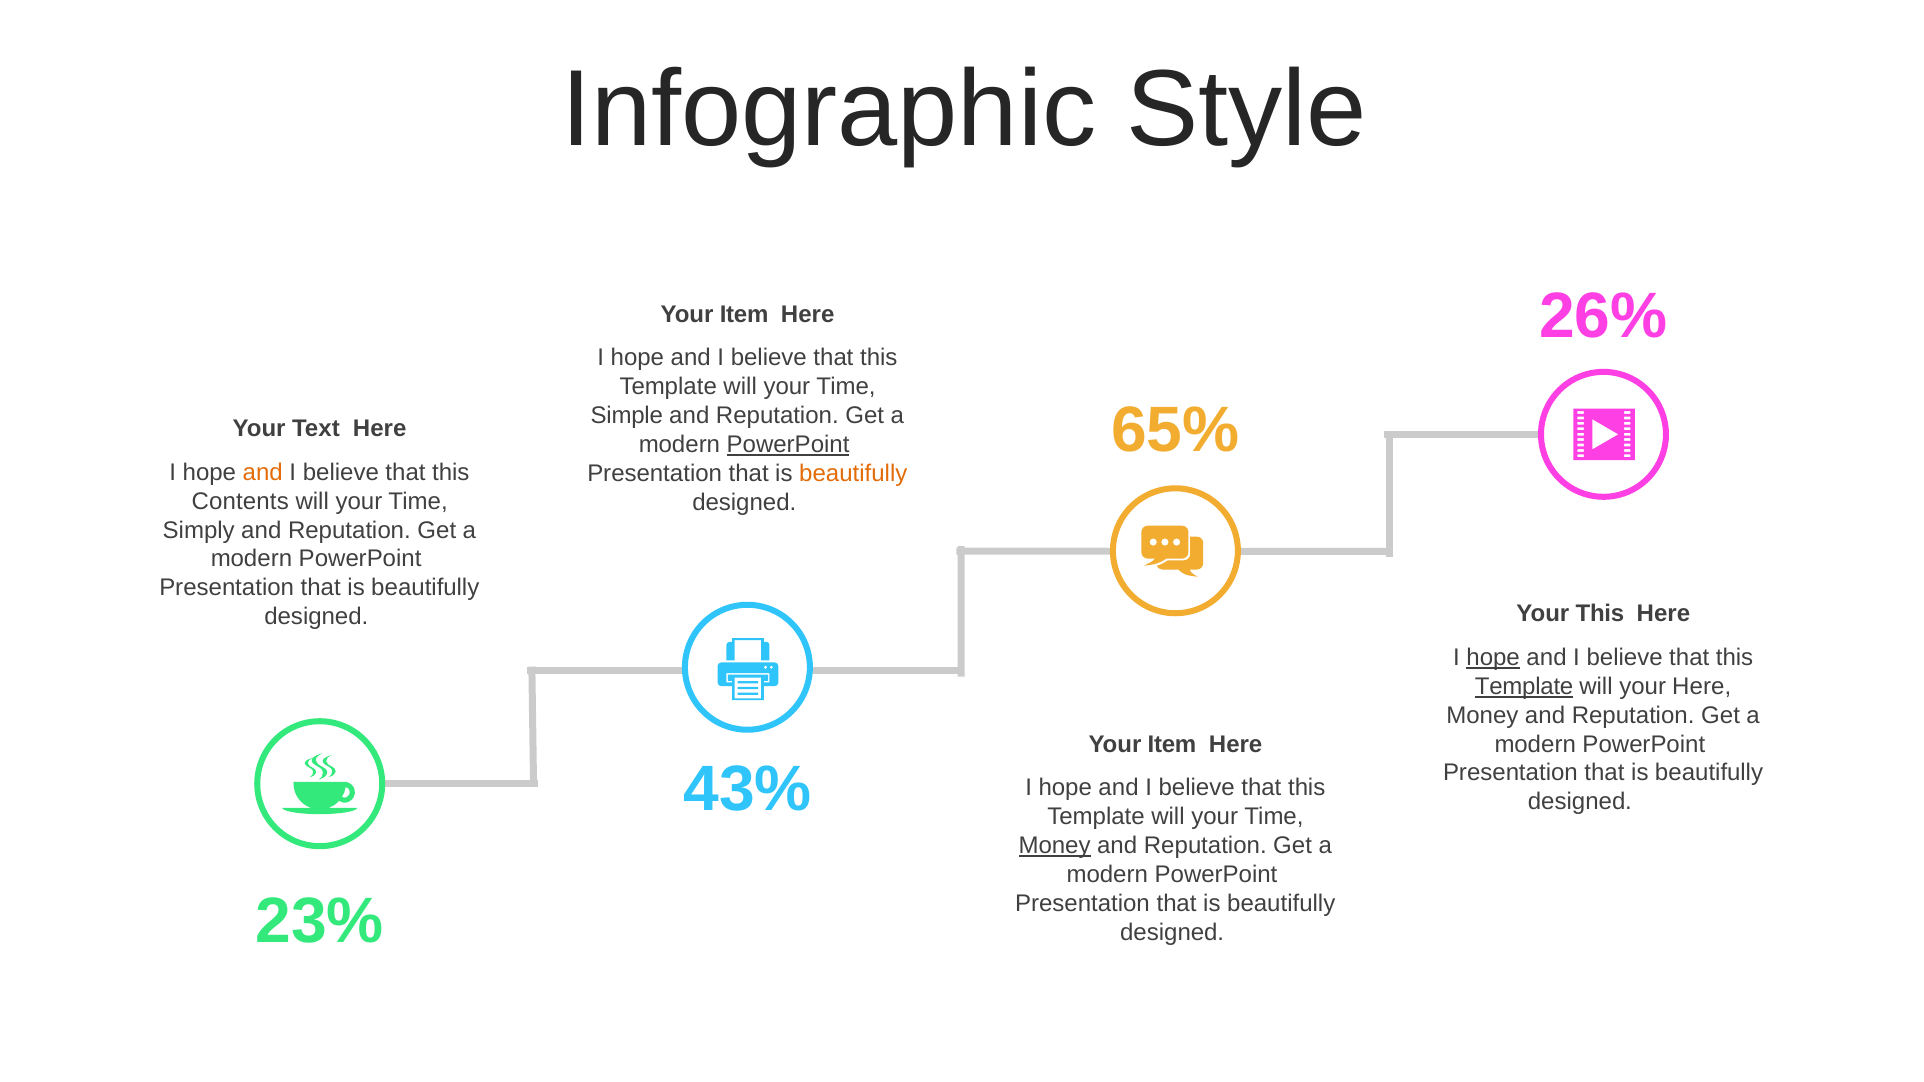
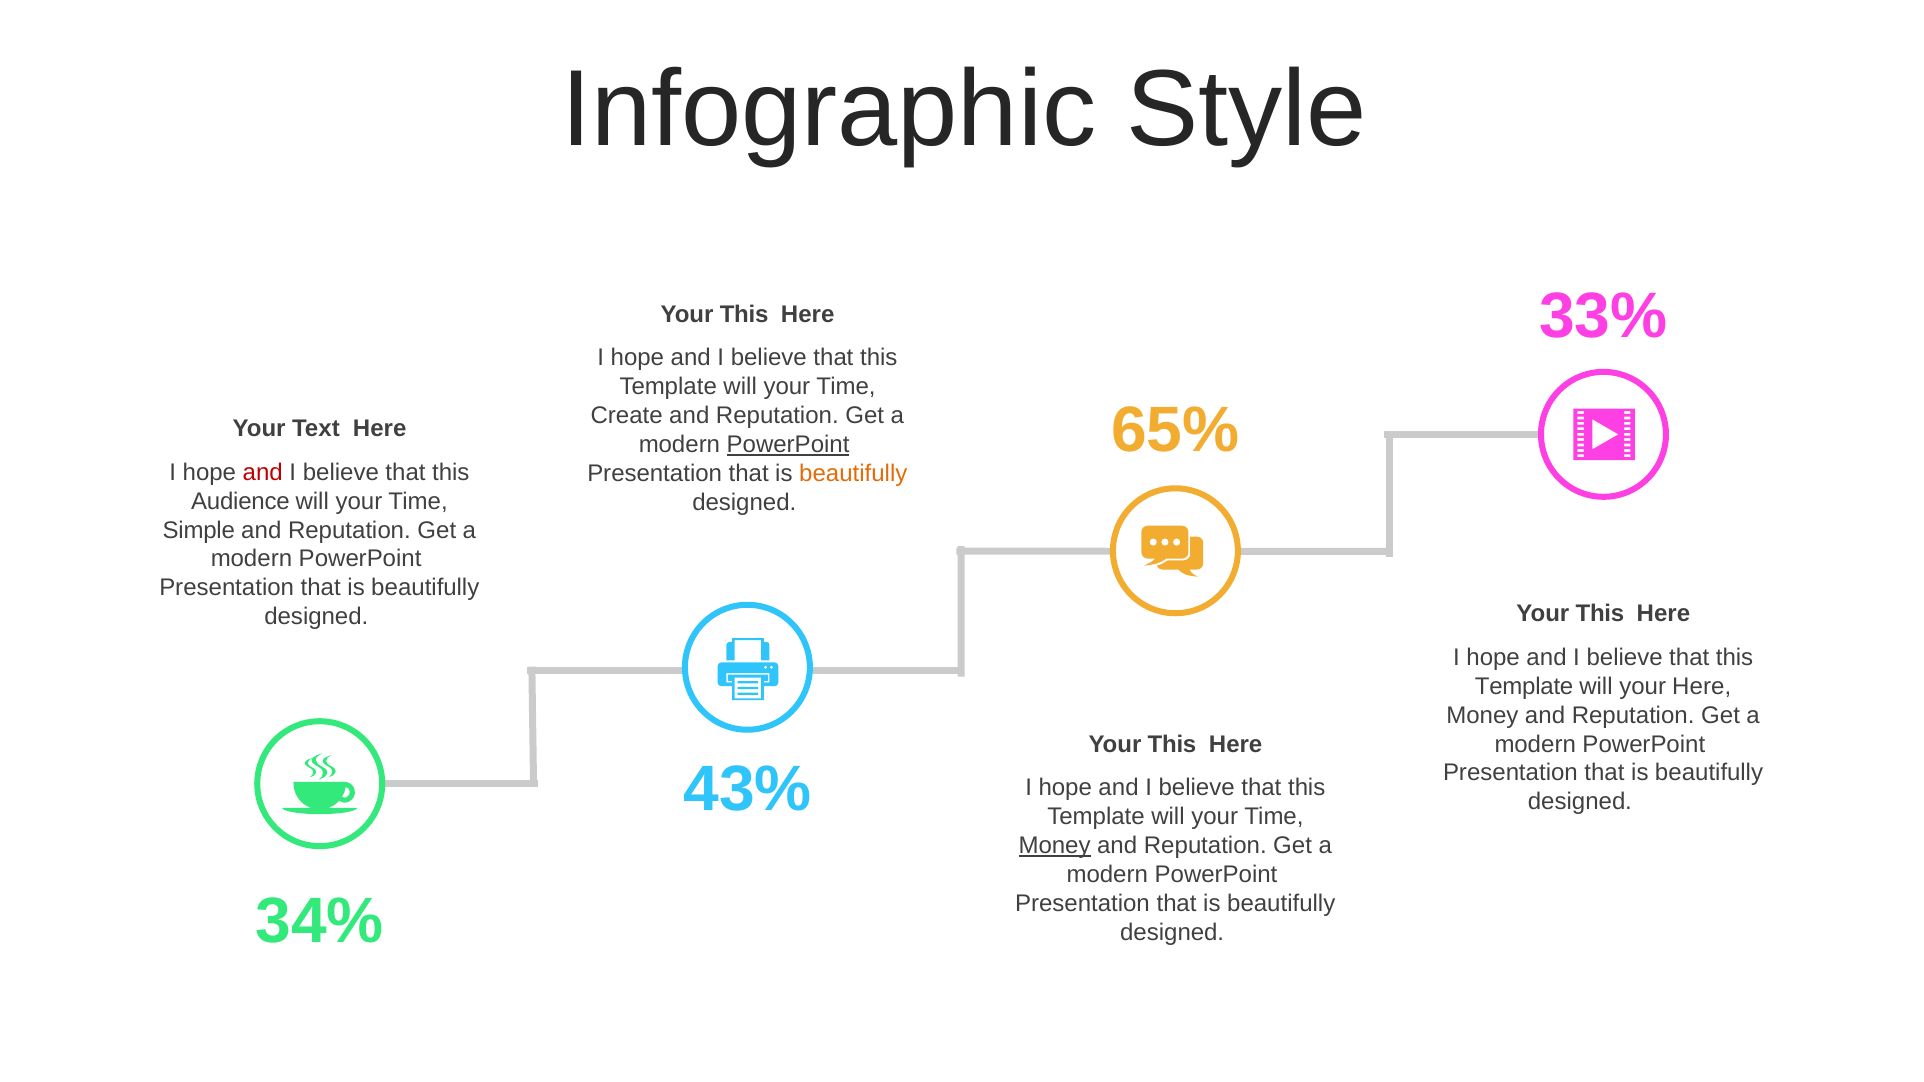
26%: 26% -> 33% (1603, 316)
Item: Item -> This (744, 314)
Simple: Simple -> Create (627, 416)
and colour: orange -> red (263, 473)
Contents: Contents -> Audience (240, 501)
Simply: Simply -> Simple (199, 530)
hope underline: present -> none (1493, 658)
Template underline: present -> none (1524, 687)
Item: Item -> This (1172, 744)
23%: 23% -> 34% (320, 921)
